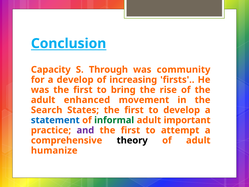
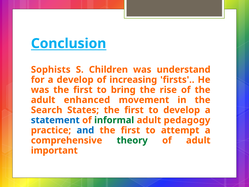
Capacity: Capacity -> Sophists (51, 70)
Through: Through -> Children (108, 70)
community: community -> understand (184, 70)
important: important -> pedagogy (187, 120)
and colour: purple -> blue (85, 130)
theory colour: black -> green (132, 140)
humanize: humanize -> important (54, 150)
